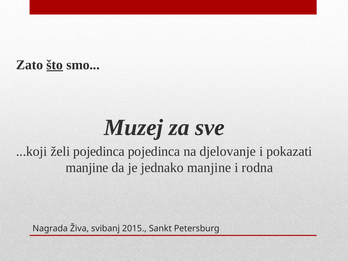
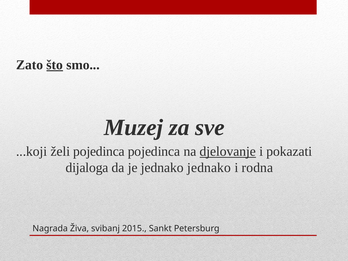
djelovanje underline: none -> present (228, 152)
manjine: manjine -> dijaloga (87, 168)
jednako manjine: manjine -> jednako (209, 168)
